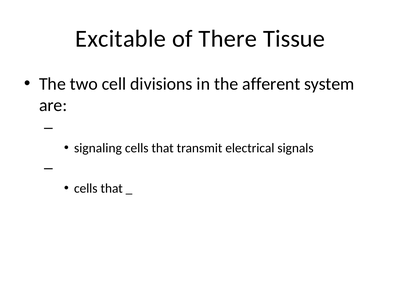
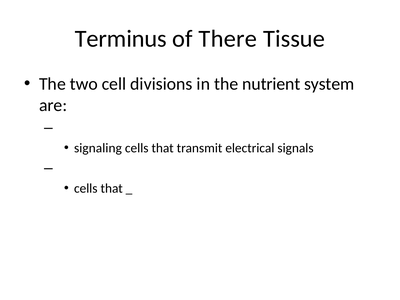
Excitable: Excitable -> Terminus (121, 39)
afferent: afferent -> nutrient (271, 84)
